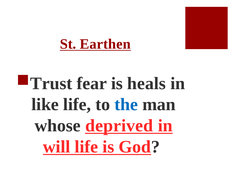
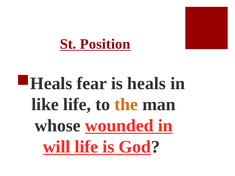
Earthen: Earthen -> Position (105, 44)
Trust: Trust -> Heals (51, 83)
the colour: blue -> orange (126, 105)
deprived: deprived -> wounded (119, 126)
